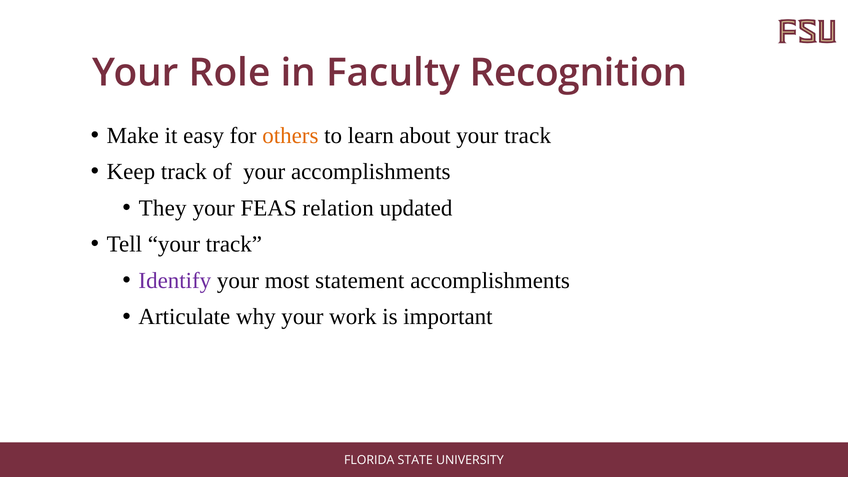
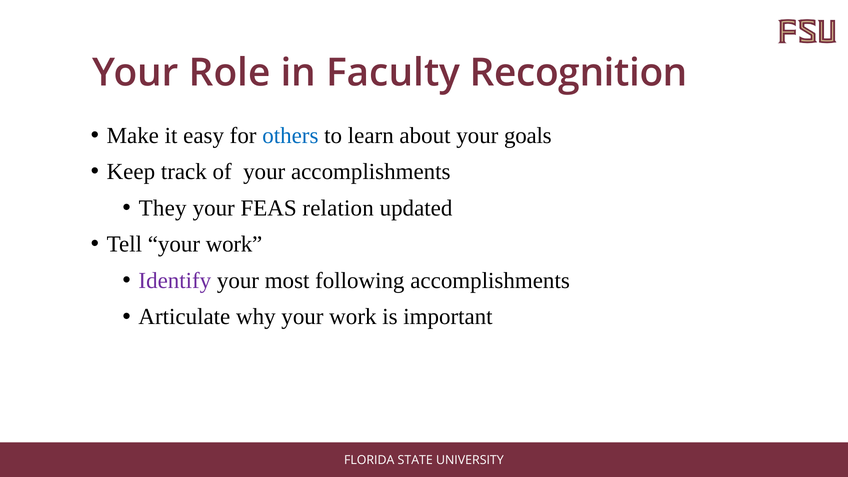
others colour: orange -> blue (290, 135)
about your track: track -> goals (528, 135)
Tell your track: track -> work (234, 244)
statement: statement -> following (360, 281)
